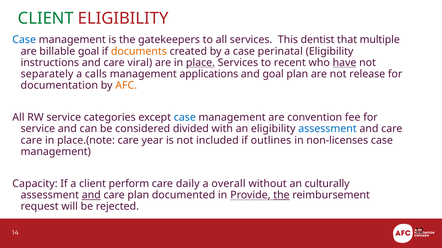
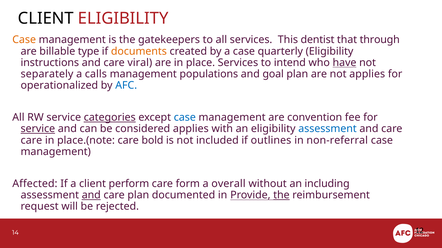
CLIENT colour: green -> black (46, 18)
Case colour: blue -> orange (24, 40)
multiple: multiple -> through (380, 40)
billable goal: goal -> type (89, 51)
perinatal: perinatal -> quarterly (280, 51)
place underline: present -> none (200, 63)
recent: recent -> intend (290, 63)
applications: applications -> populations (209, 74)
not release: release -> applies (367, 74)
documentation: documentation -> operationalized (59, 86)
AFC colour: orange -> blue (126, 86)
categories underline: none -> present (110, 118)
service underline: none -> present (38, 129)
considered divided: divided -> applies (191, 129)
year: year -> bold (152, 141)
non-licenses: non-licenses -> non-referral (337, 141)
Capacity: Capacity -> Affected (35, 184)
daily: daily -> form (188, 184)
culturally: culturally -> including (327, 184)
